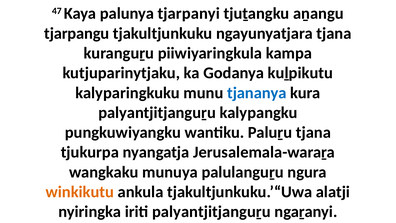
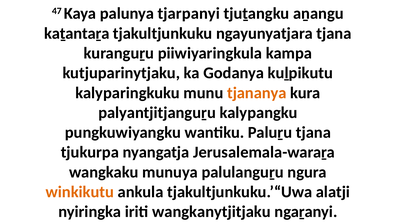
tjarpangu: tjarpangu -> kaṯantaṟa (77, 33)
tjananya colour: blue -> orange (257, 93)
iriti palyantjitjanguṟu: palyantjitjanguṟu -> wangkanytjitjaku (211, 212)
